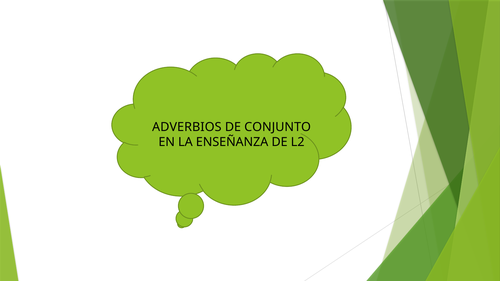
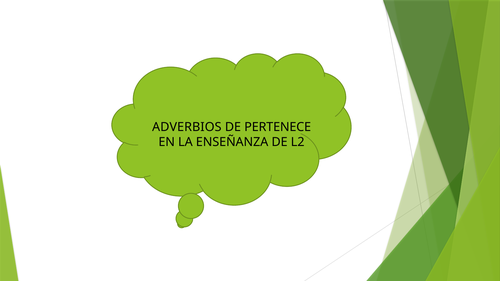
CONJUNTO: CONJUNTO -> PERTENECE (278, 127)
